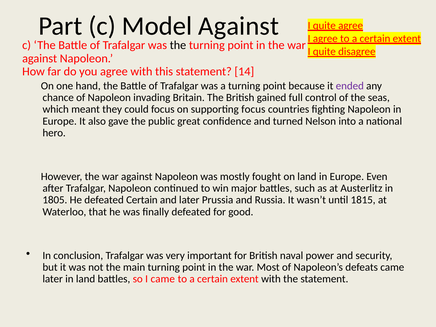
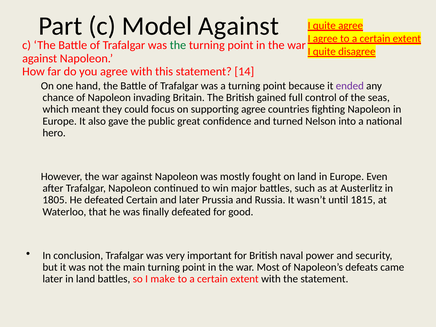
the colour: black -> green (178, 45)
supporting focus: focus -> agree (253, 109)
I came: came -> make (163, 279)
